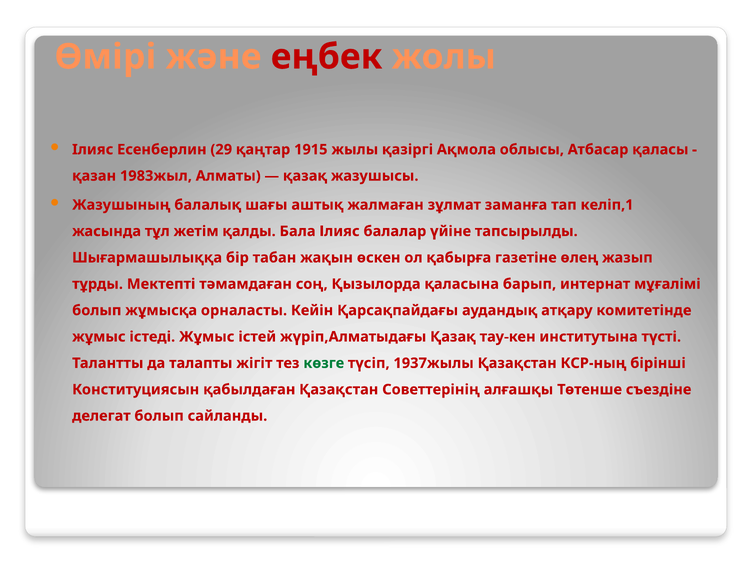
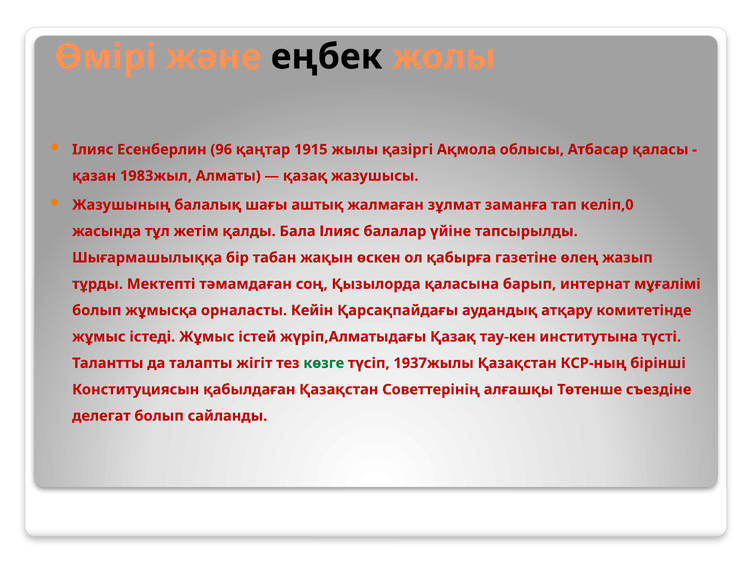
еңбек colour: red -> black (327, 57)
29: 29 -> 96 (221, 150)
келіп,1: келіп,1 -> келіп,0 (607, 205)
